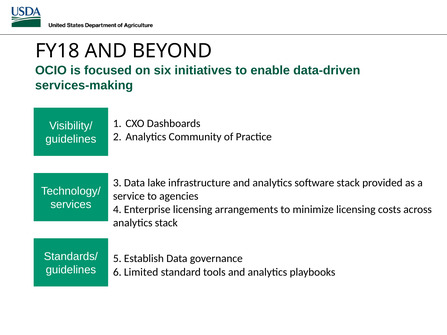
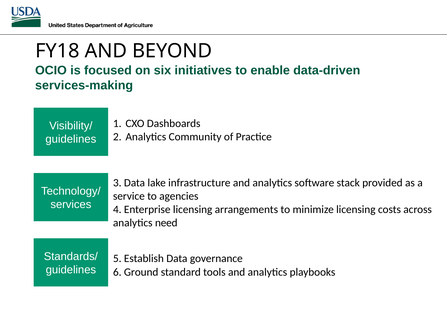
analytics stack: stack -> need (166, 223)
Limited: Limited -> Ground (141, 272)
